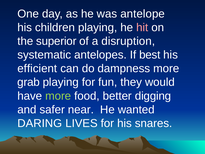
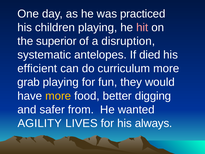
antelope: antelope -> practiced (143, 14)
best: best -> died (150, 55)
dampness: dampness -> curriculum (124, 68)
more colour: light green -> yellow (58, 96)
near: near -> from (81, 109)
DARING: DARING -> AGILITY (40, 123)
snares: snares -> always (154, 123)
